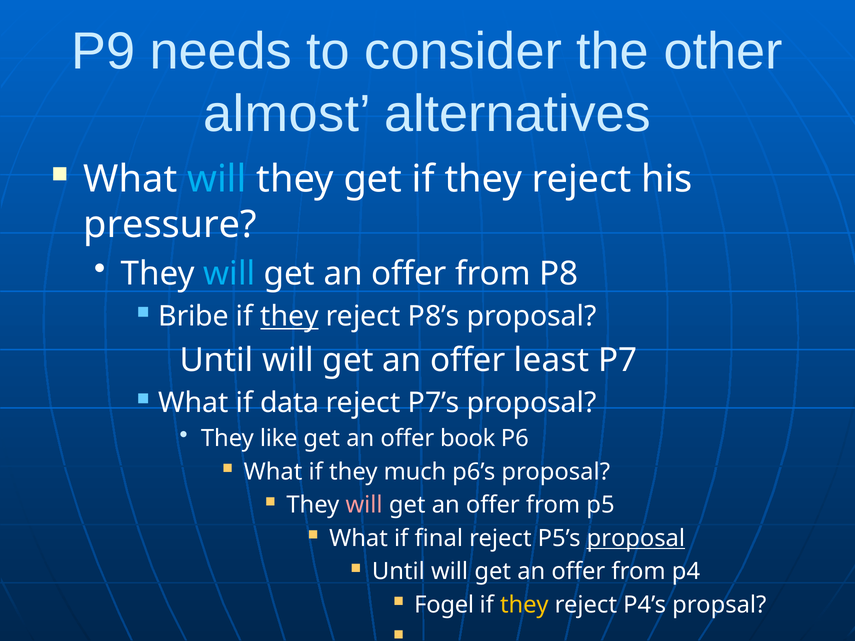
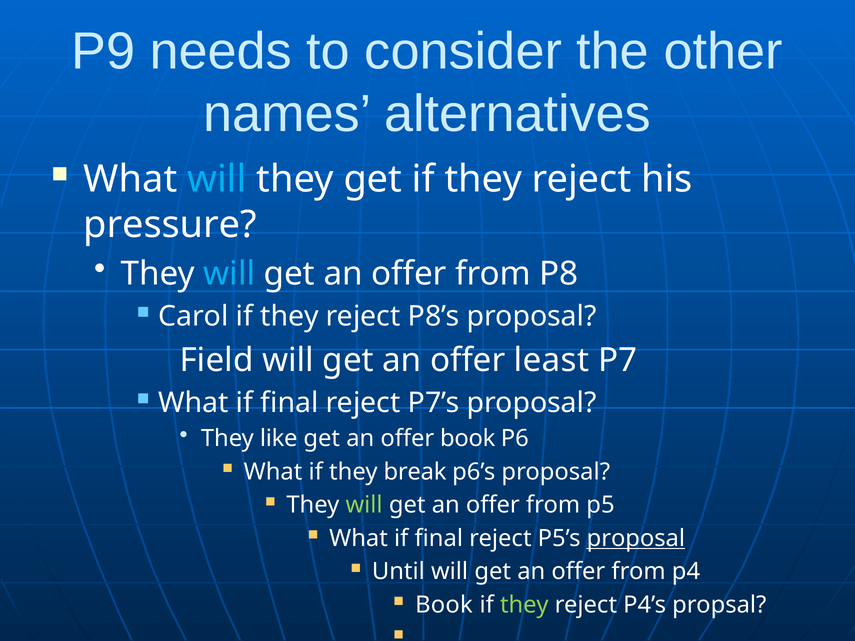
almost: almost -> names (287, 114)
Bribe: Bribe -> Carol (193, 317)
they underline: present -> none (290, 317)
Until: Until -> Field (217, 361)
data: data -> final (289, 403)
much: much -> break (415, 472)
will colour: pink -> light green (364, 505)
Fogel: Fogel -> Book (444, 605)
they colour: yellow -> light green (524, 605)
